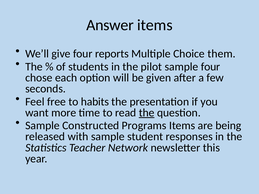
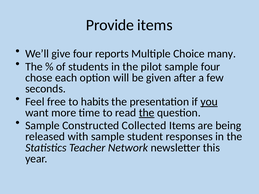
Answer: Answer -> Provide (110, 25)
them: them -> many (222, 54)
you underline: none -> present (209, 102)
Programs: Programs -> Collected (144, 126)
